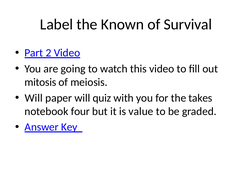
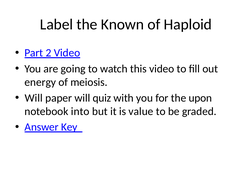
Survival: Survival -> Haploid (188, 24)
mitosis: mitosis -> energy (40, 82)
takes: takes -> upon (200, 98)
four: four -> into (80, 111)
